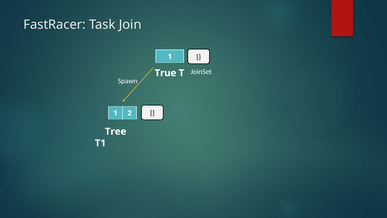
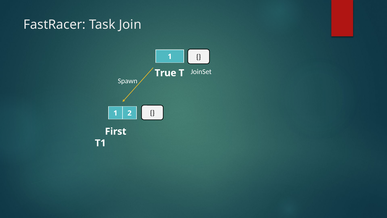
Tree: Tree -> First (116, 131)
